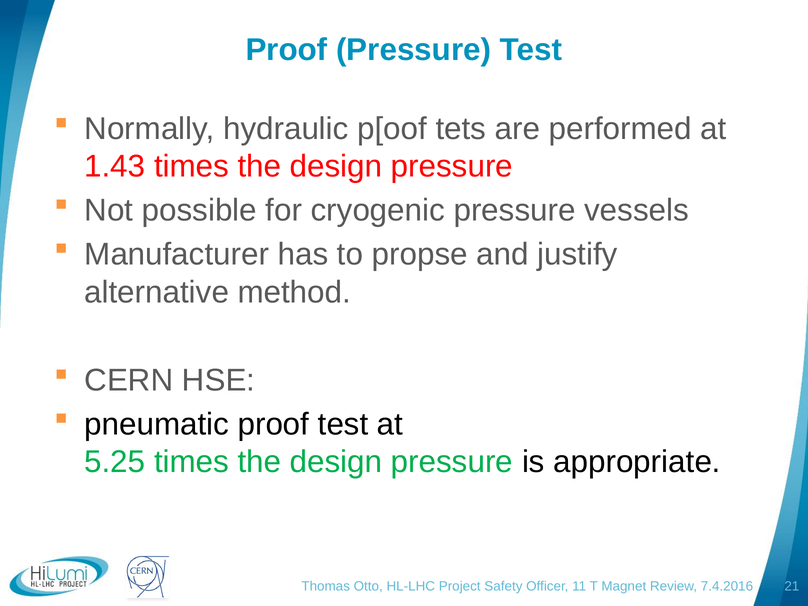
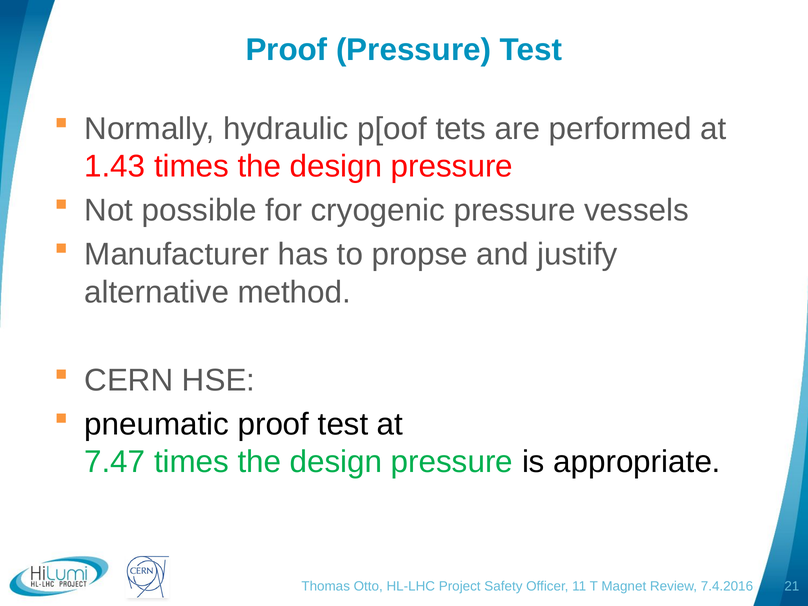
5.25: 5.25 -> 7.47 (115, 462)
